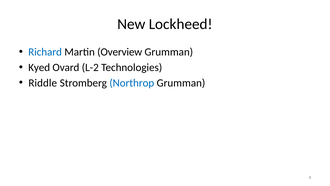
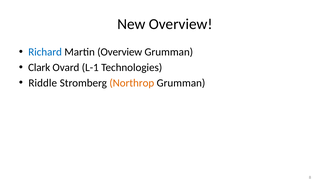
New Lockheed: Lockheed -> Overview (181, 24)
Kyed: Kyed -> Clark (39, 67)
L-2: L-2 -> L-1 (90, 67)
Northrop colour: blue -> orange (132, 83)
